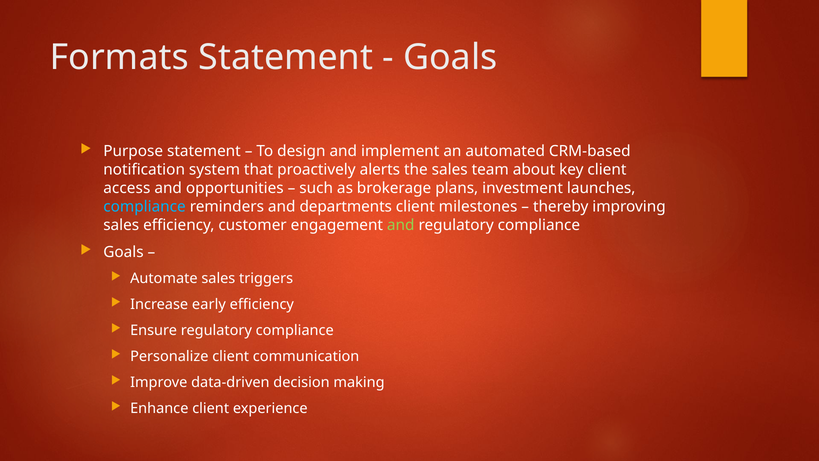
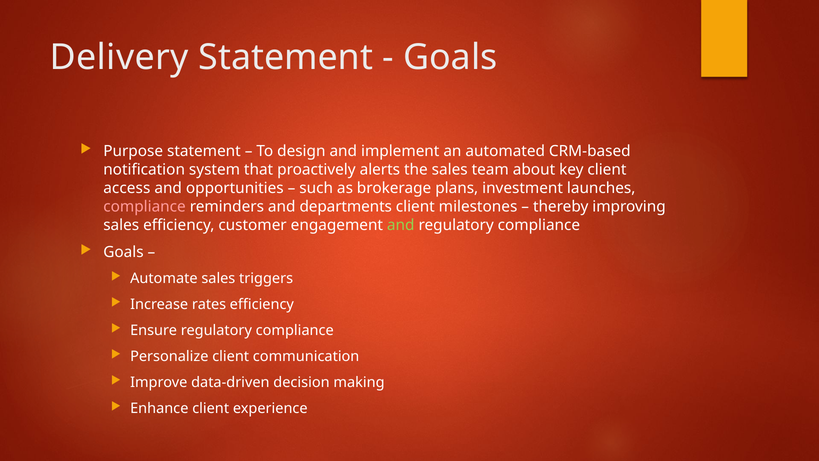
Formats: Formats -> Delivery (119, 58)
compliance colour: light blue -> pink (145, 207)
early: early -> rates (209, 304)
